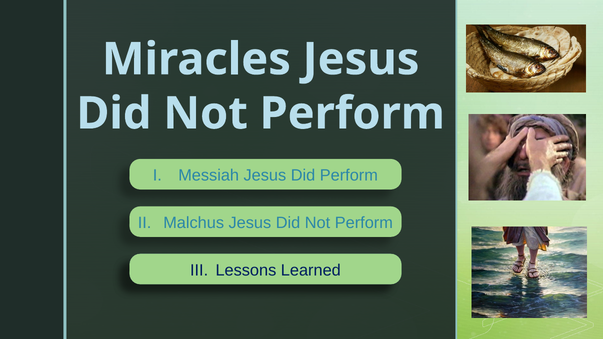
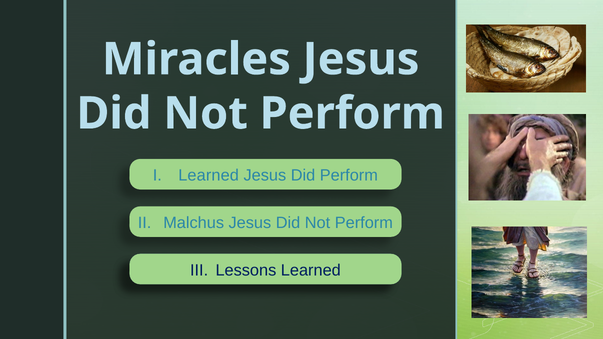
Messiah: Messiah -> Learned (209, 175)
